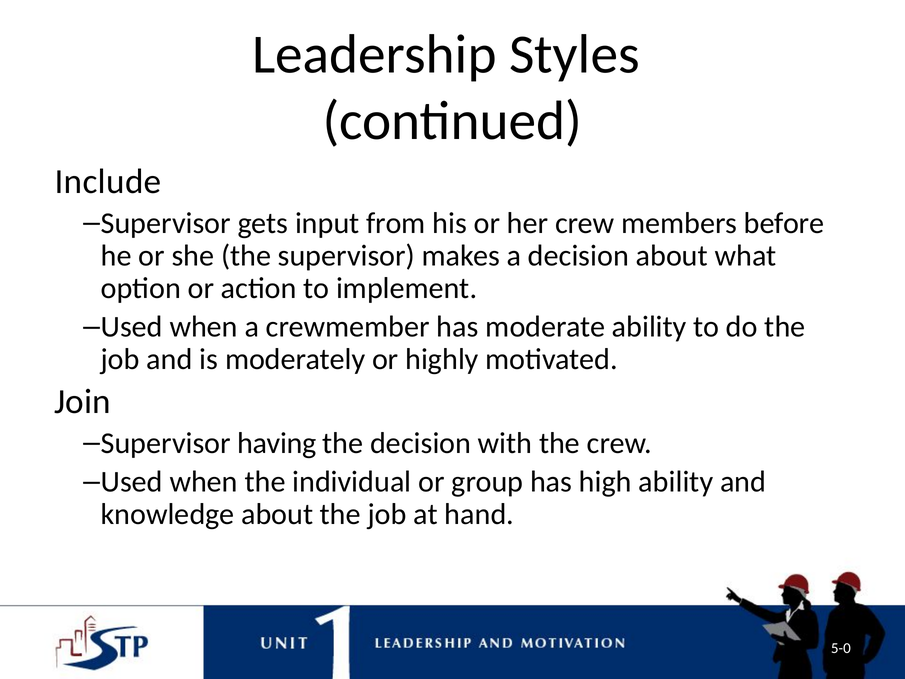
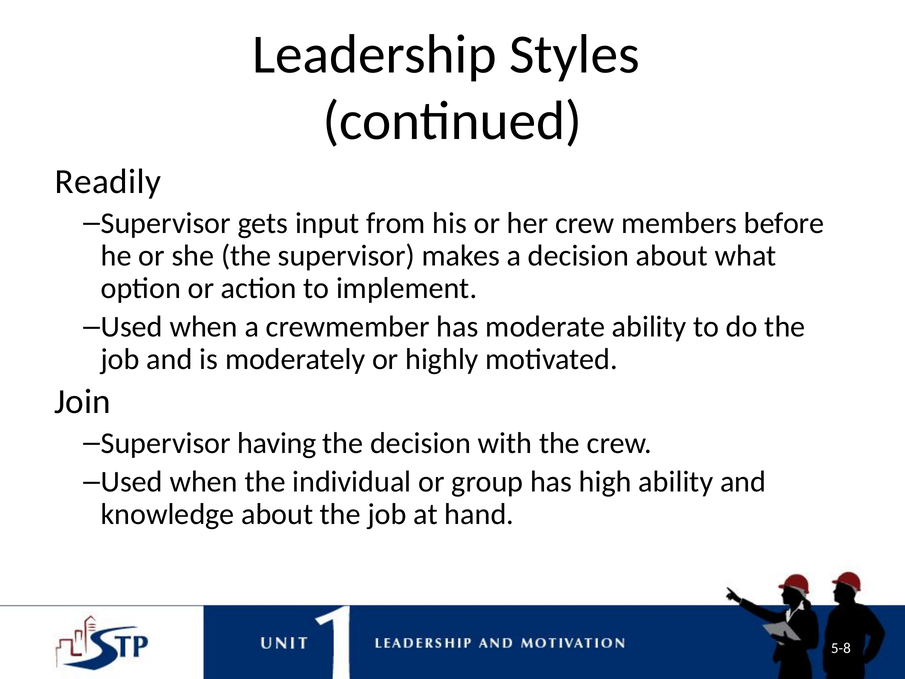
Include: Include -> Readily (108, 182)
5-0: 5-0 -> 5-8 (841, 648)
